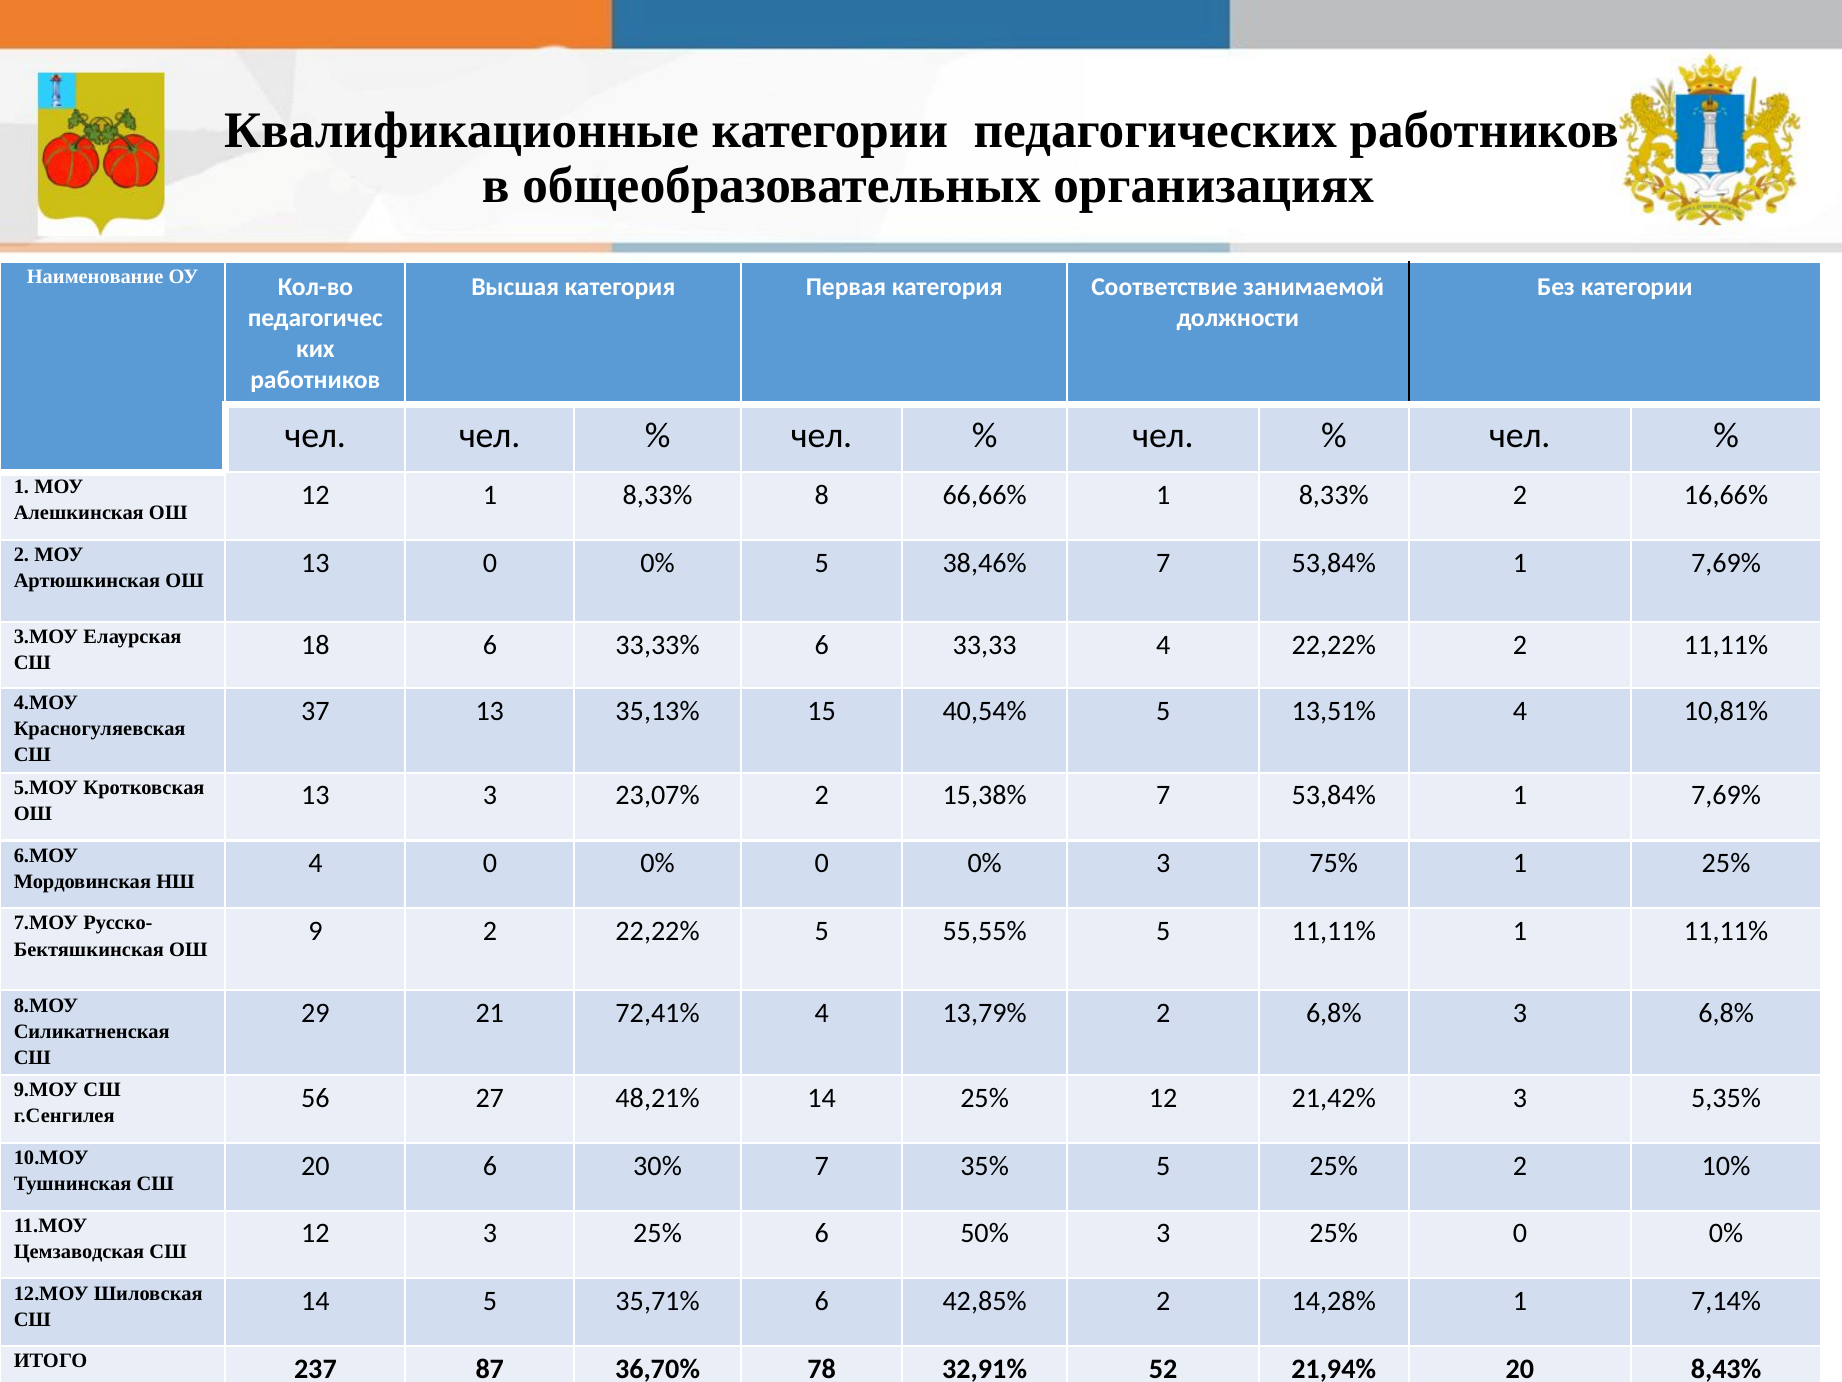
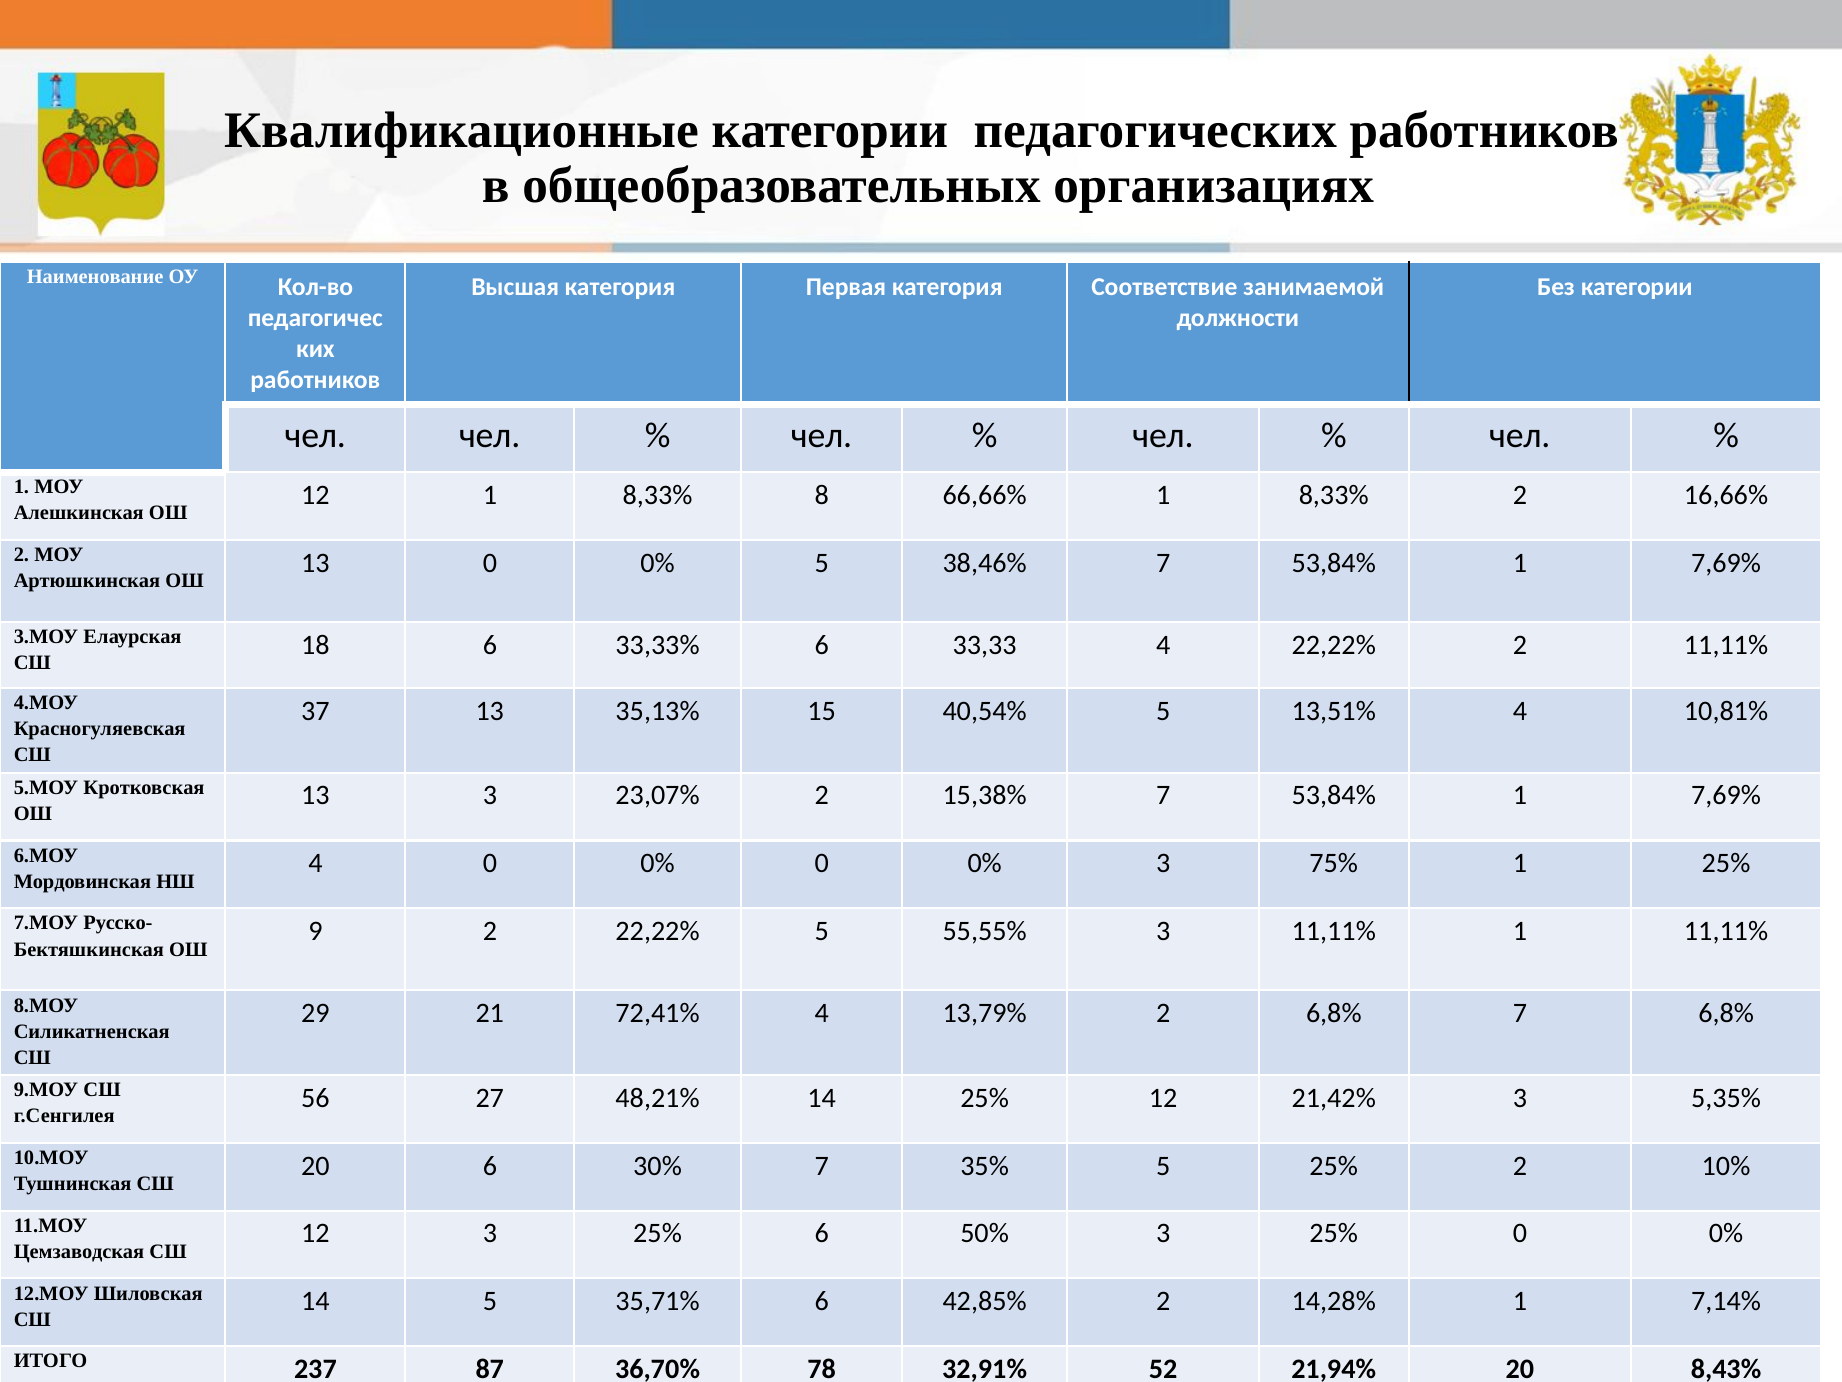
55,55% 5: 5 -> 3 (1163, 931)
6,8% 3: 3 -> 7 (1520, 1013)
